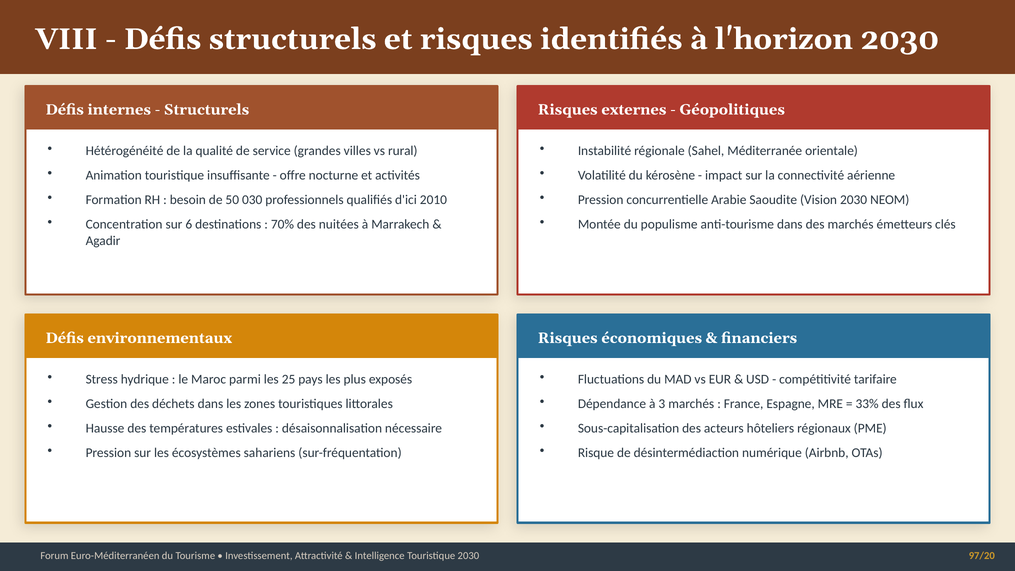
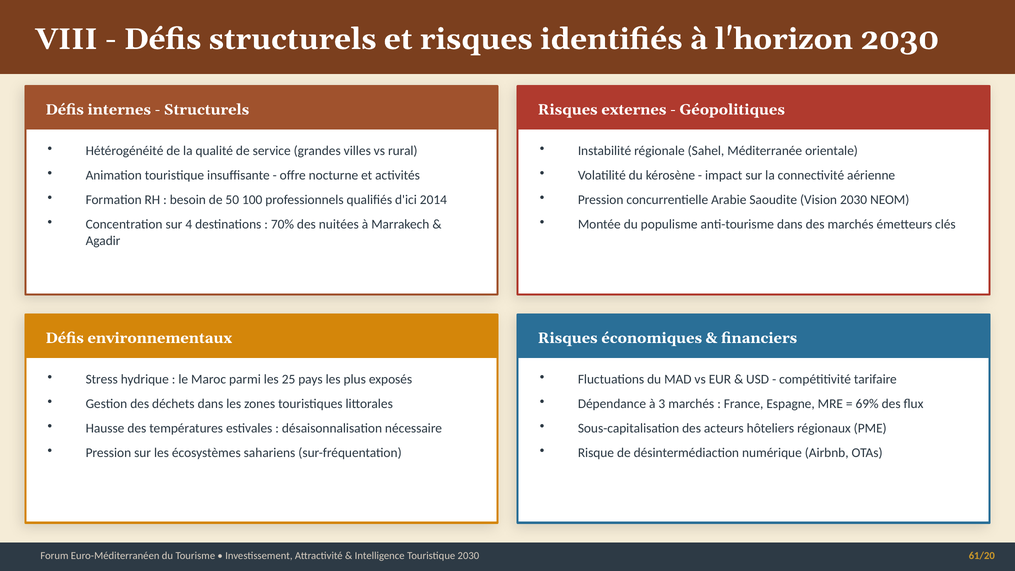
030: 030 -> 100 (252, 200)
2010: 2010 -> 2014 (433, 200)
6: 6 -> 4 (189, 225)
33%: 33% -> 69% (867, 404)
97/20: 97/20 -> 61/20 (982, 556)
